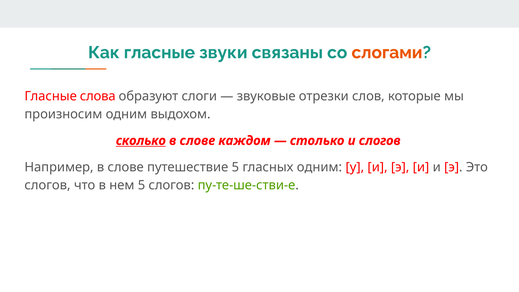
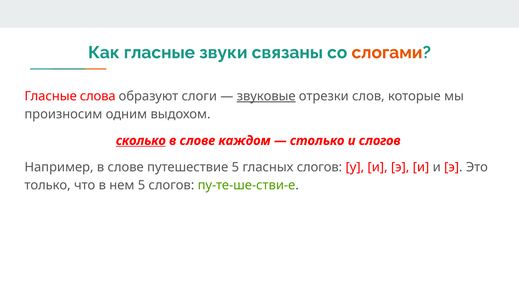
звуковые underline: none -> present (266, 96)
гласных одним: одним -> слогов (319, 167)
слогов: слогов -> только (48, 185)
